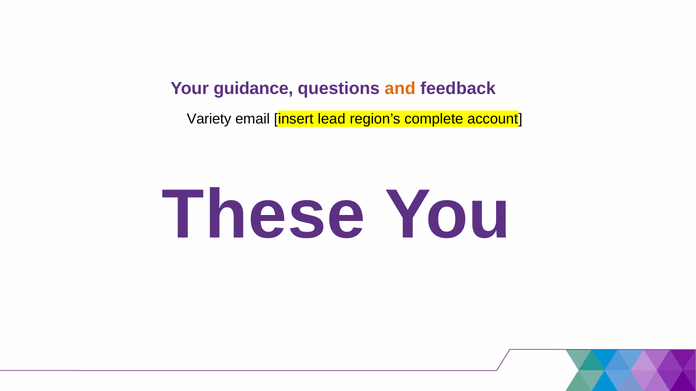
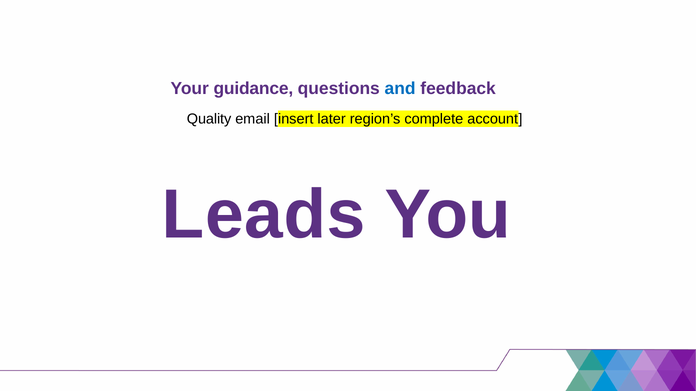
and colour: orange -> blue (400, 89)
Variety: Variety -> Quality (209, 119)
lead: lead -> later (332, 119)
These: These -> Leads (264, 215)
